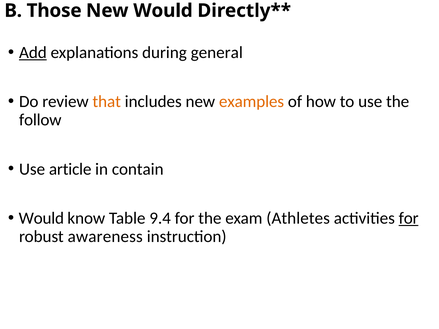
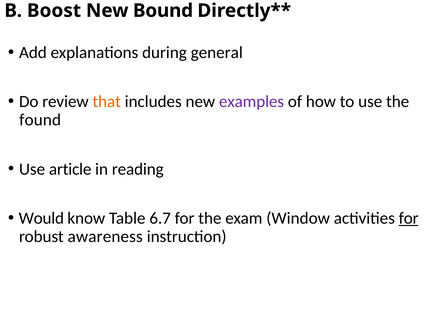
Those: Those -> Boost (54, 11)
New Would: Would -> Bound (163, 11)
Add underline: present -> none (33, 53)
examples colour: orange -> purple (252, 102)
follow: follow -> found (40, 120)
contain: contain -> reading (138, 169)
9.4: 9.4 -> 6.7 (160, 218)
Athletes: Athletes -> Window (298, 218)
